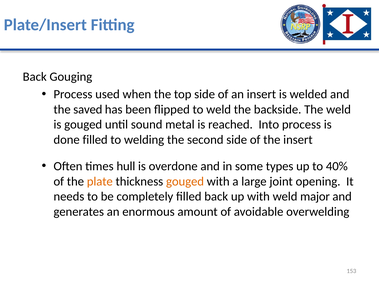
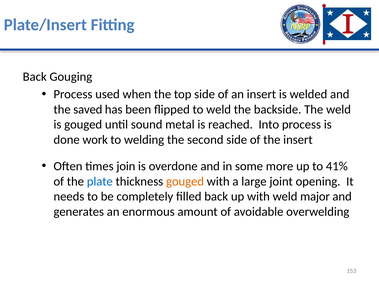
done filled: filled -> work (95, 140)
hull: hull -> join (126, 166)
types: types -> more (280, 166)
40%: 40% -> 41% (337, 166)
plate colour: orange -> blue (100, 182)
